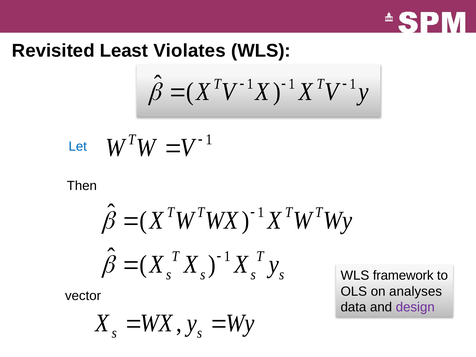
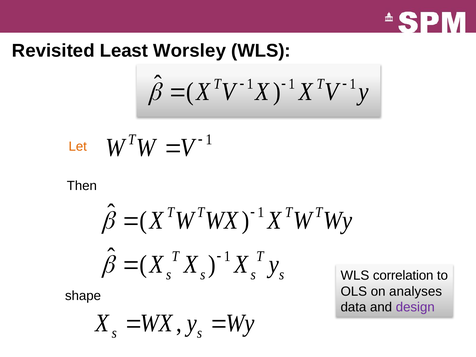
Violates: Violates -> Worsley (190, 51)
Let colour: blue -> orange (78, 147)
framework: framework -> correlation (403, 276)
vector: vector -> shape (83, 296)
